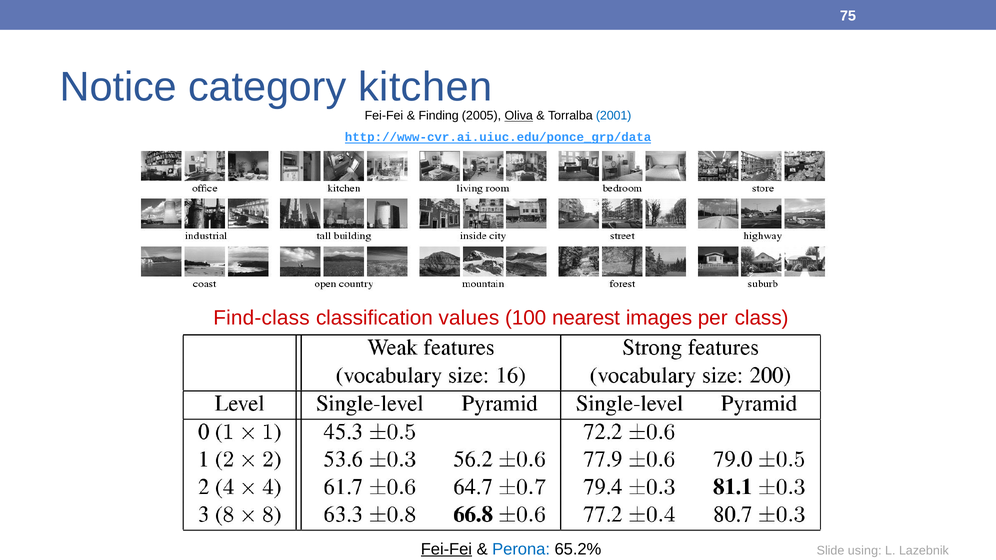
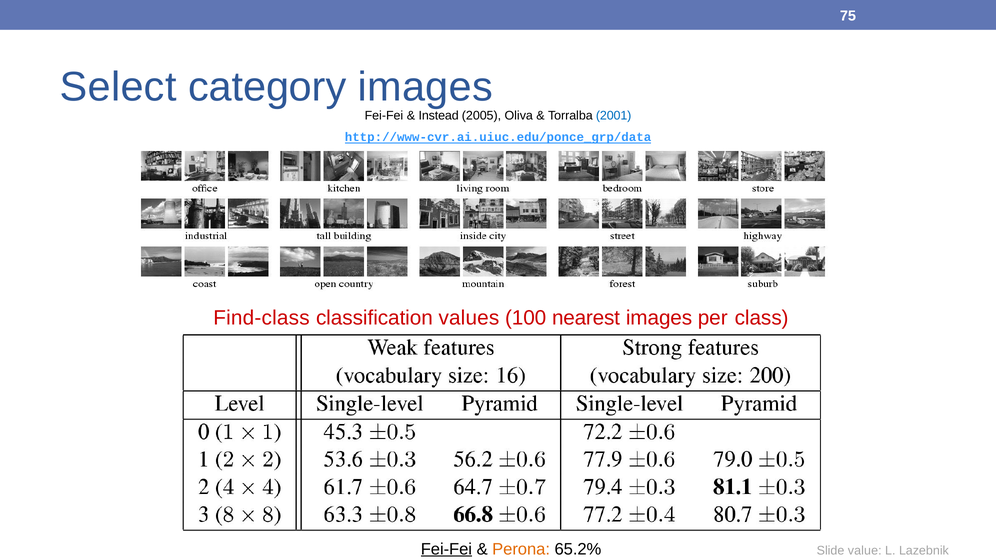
Notice: Notice -> Select (118, 87)
category kitchen: kitchen -> images (425, 87)
Finding: Finding -> Instead (439, 116)
Oliva underline: present -> none (519, 116)
Perona colour: blue -> orange (521, 549)
using: using -> value (865, 551)
